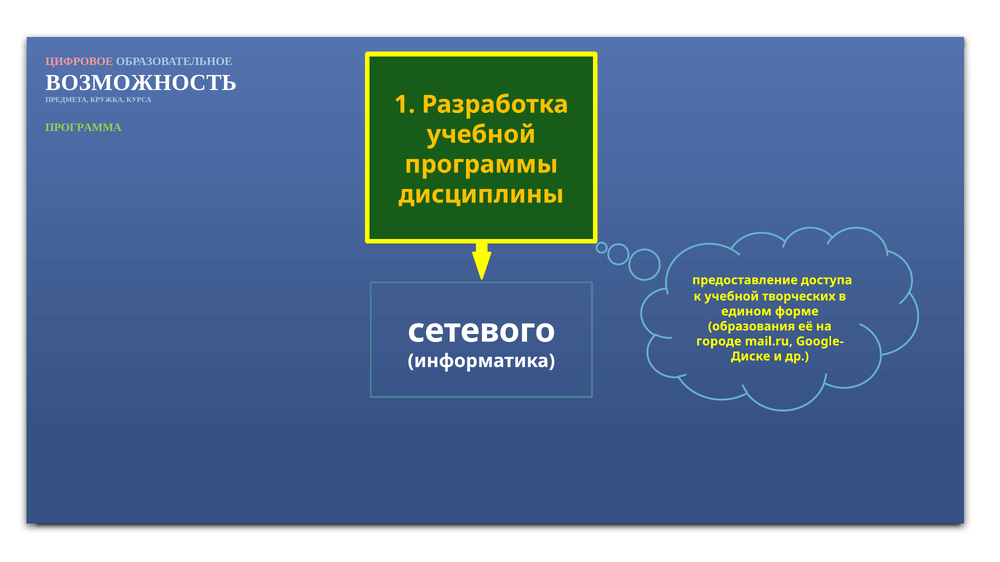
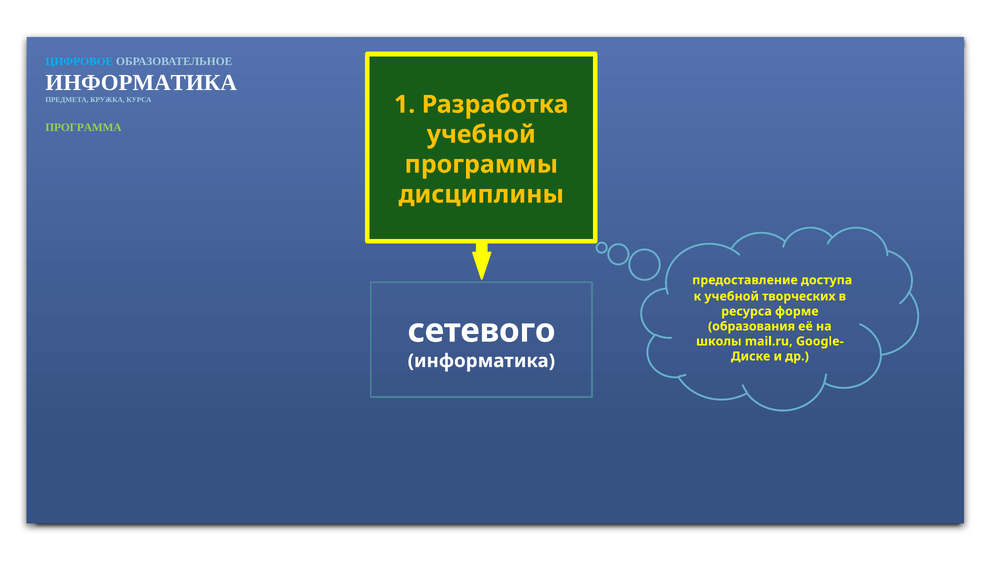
ЦИФРОВОЕ colour: pink -> light blue (79, 61)
ВОЗМОЖНОСТЬ: ВОЗМОЖНОСТЬ -> ИНФОРМАТИКА (141, 83)
едином: едином -> ресурса (746, 312)
городе: городе -> школы (719, 342)
